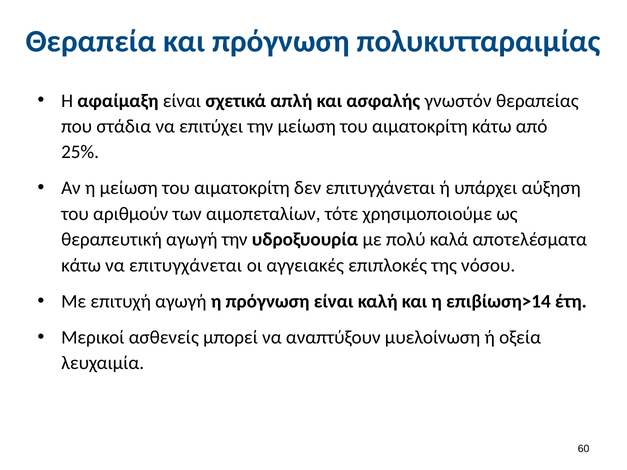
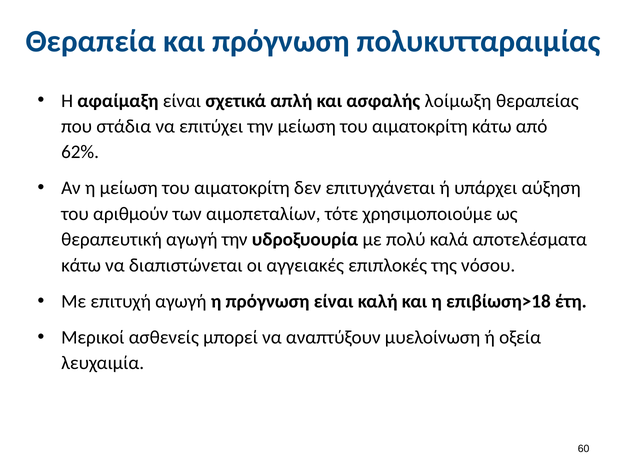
γνωστόν: γνωστόν -> λοίμωξη (458, 101)
25%: 25% -> 62% (80, 152)
να επιτυγχάνεται: επιτυγχάνεται -> διαπιστώνεται (186, 265)
επιβίωση>14: επιβίωση>14 -> επιβίωση>18 (498, 302)
